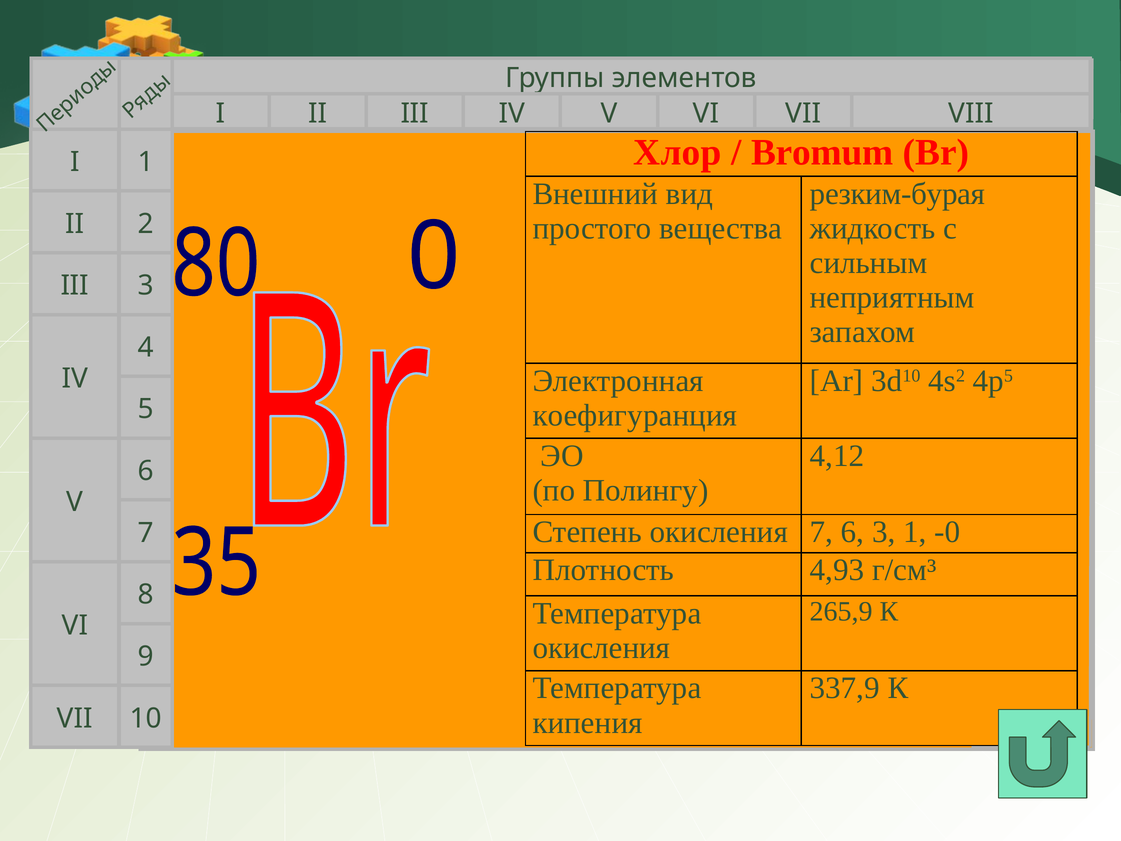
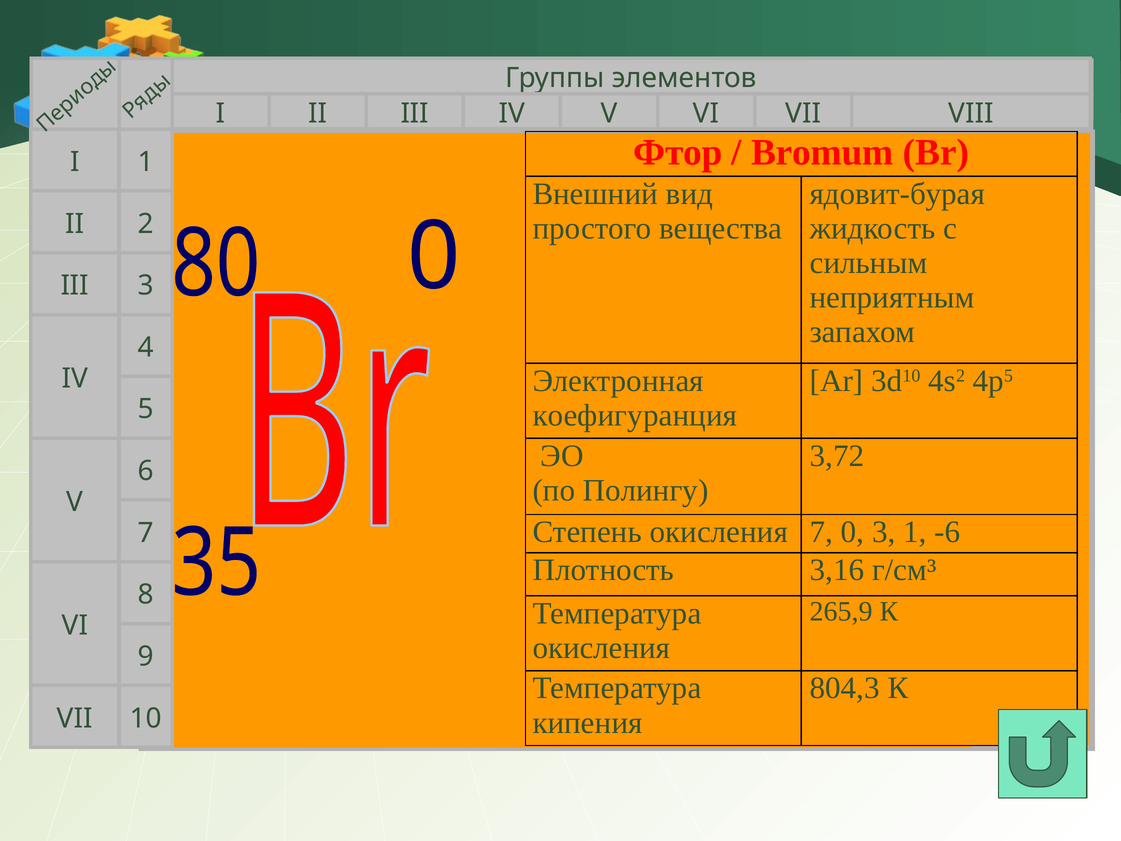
Хлор: Хлор -> Фтор (678, 152)
резким-бурая: резким-бурая -> ядовит-бурая (897, 194)
4,12: 4,12 -> 3,72 (837, 456)
7 6: 6 -> 0 (853, 532)
-0: -0 -> -6 (947, 532)
4,93: 4,93 -> 3,16 (837, 570)
337,9: 337,9 -> 804,3 (845, 688)
